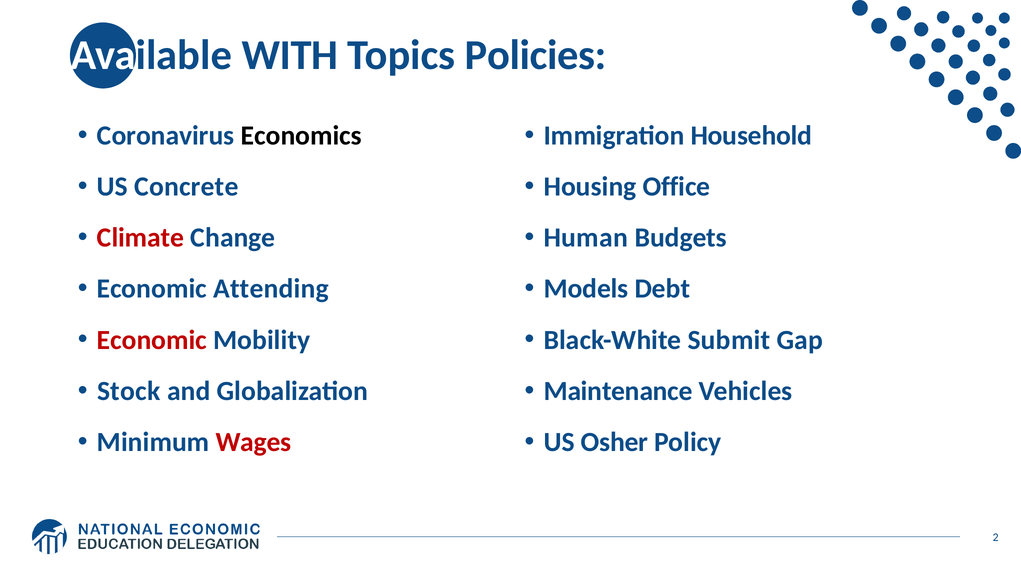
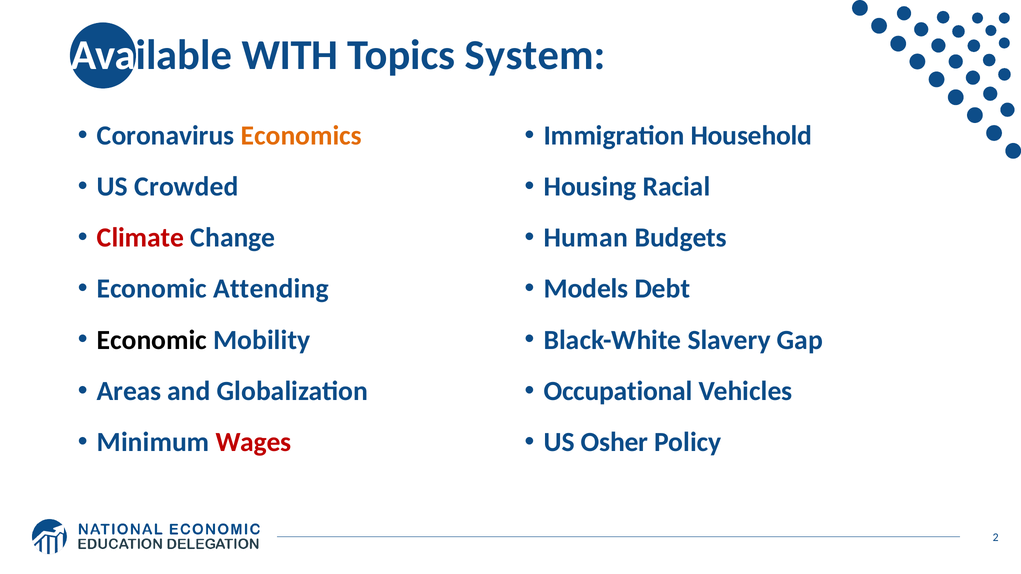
Policies: Policies -> System (535, 55)
Economics colour: black -> orange (301, 136)
Concrete: Concrete -> Crowded (186, 187)
Office: Office -> Racial (677, 187)
Economic colour: red -> black (152, 340)
Submit: Submit -> Slavery (729, 340)
Stock: Stock -> Areas (129, 391)
Maintenance: Maintenance -> Occupational (618, 391)
